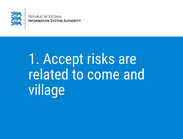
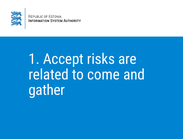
village: village -> gather (47, 90)
